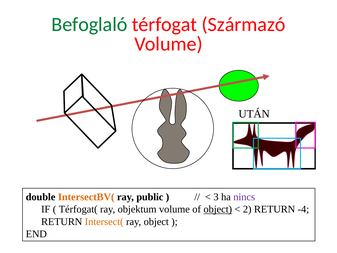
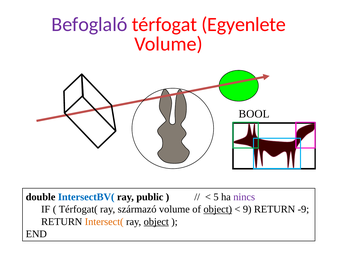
Befoglaló colour: green -> purple (89, 25)
Származó: Származó -> Egyenlete (244, 25)
UTÁN: UTÁN -> BOOL (254, 114)
IntersectBV( colour: orange -> blue (86, 197)
3: 3 -> 5 (216, 197)
objektum: objektum -> származó (137, 209)
2: 2 -> 9 (247, 209)
-4: -4 -> -9 (303, 209)
object underline: none -> present (156, 221)
